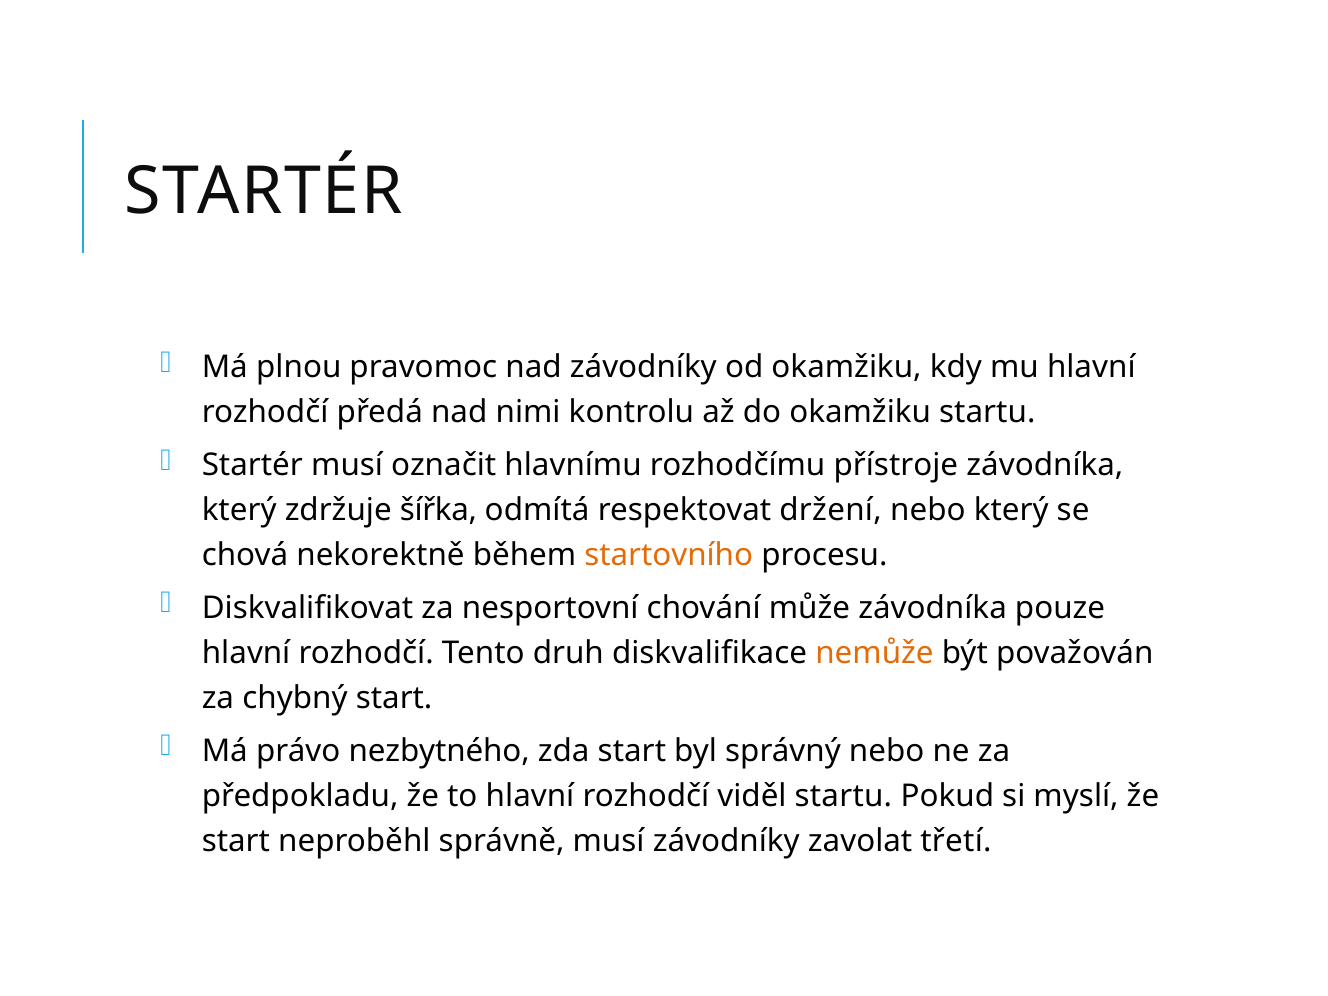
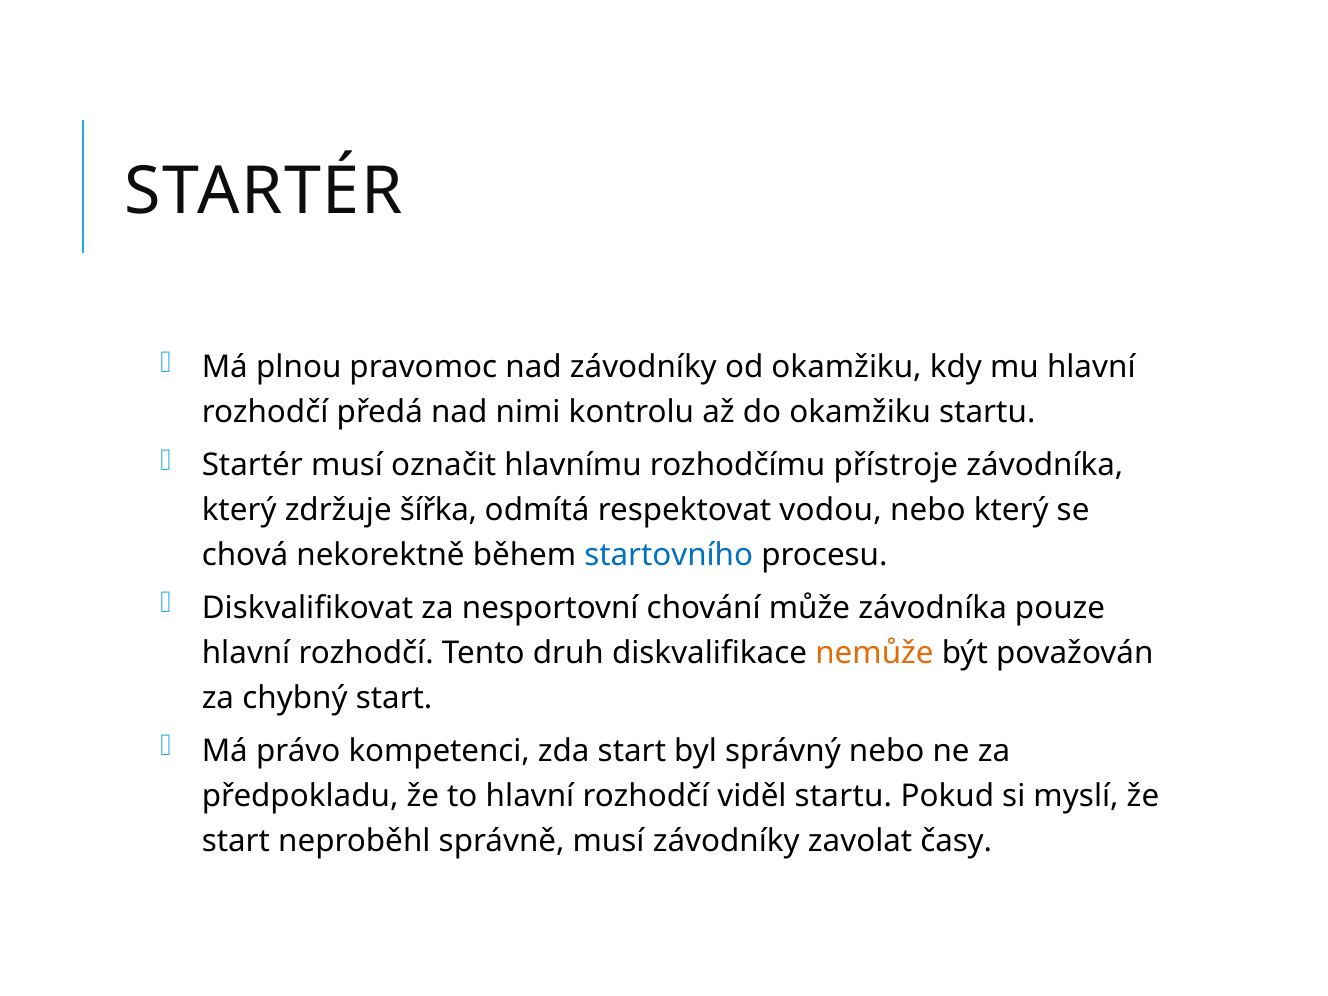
držení: držení -> vodou (831, 510)
startovního colour: orange -> blue (669, 555)
nezbytného: nezbytného -> kompetenci (439, 751)
třetí: třetí -> časy (956, 841)
